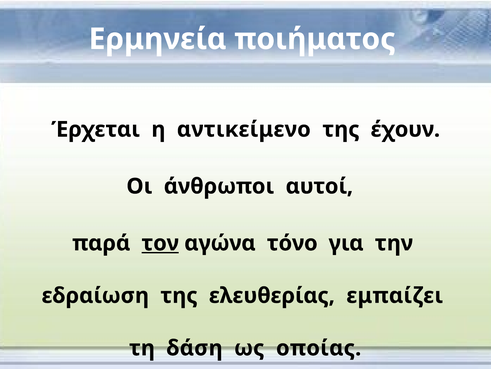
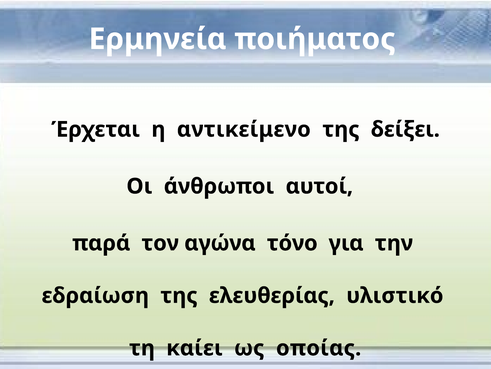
έχουν: έχουν -> δείξει (405, 129)
τον underline: present -> none (160, 243)
εμπαίζει: εμπαίζει -> υλιστικό (395, 295)
δάση: δάση -> καίει (195, 347)
